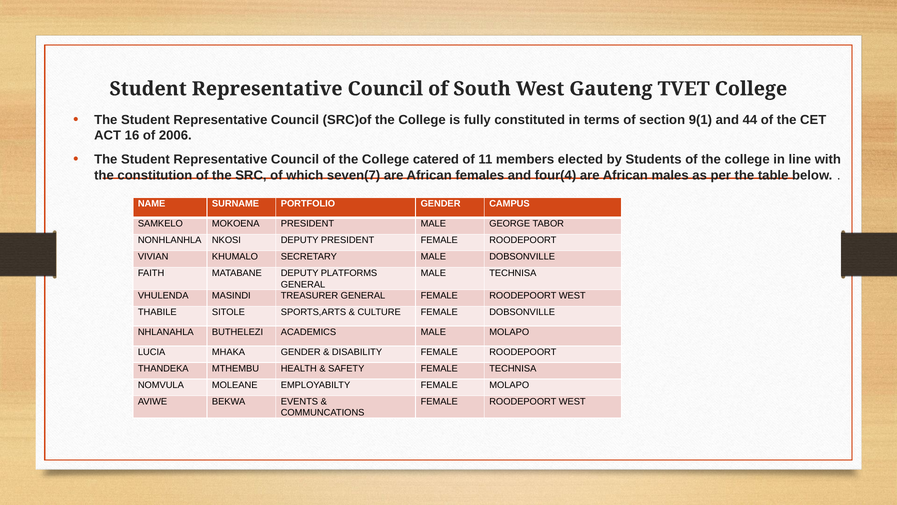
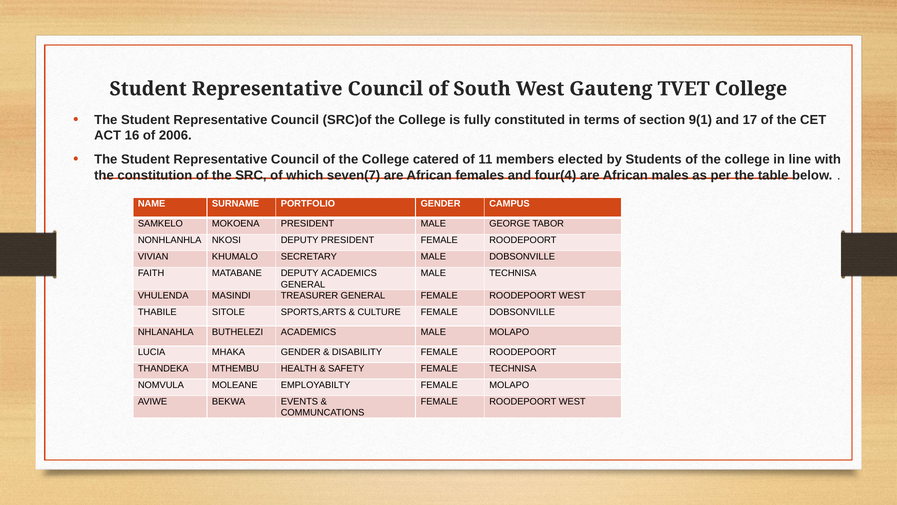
44: 44 -> 17 (750, 120)
DEPUTY PLATFORMS: PLATFORMS -> ACADEMICS (349, 273)
